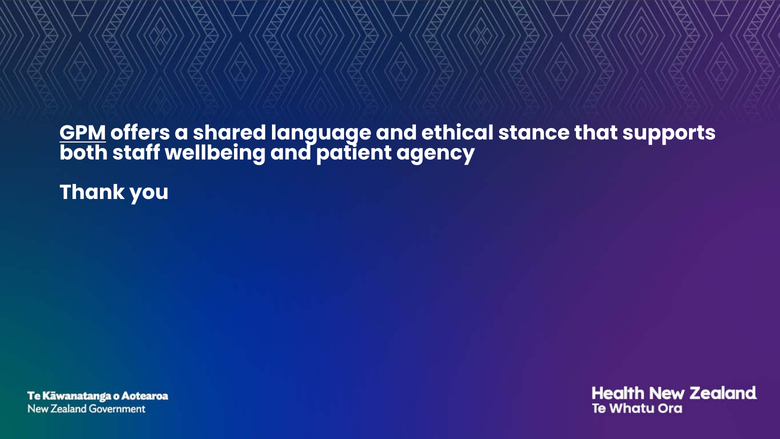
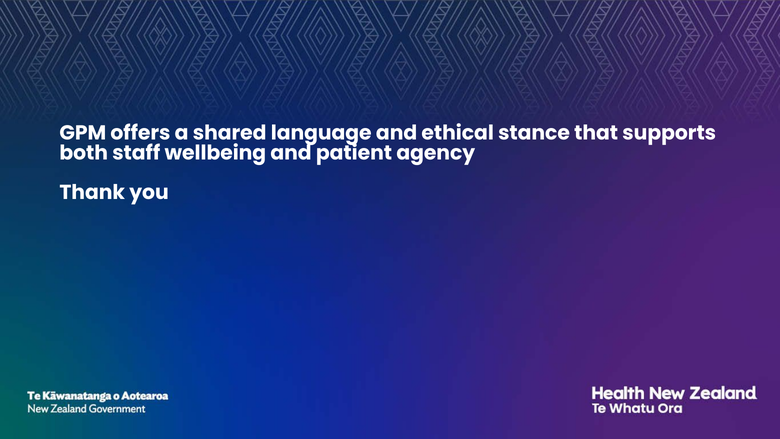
GPM underline: present -> none (83, 133)
